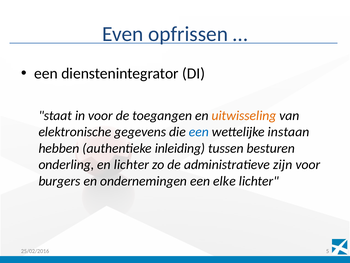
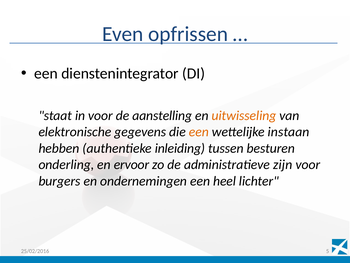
toegangen: toegangen -> aanstelling (162, 115)
een colour: blue -> orange (199, 132)
en lichter: lichter -> ervoor (132, 164)
elke: elke -> heel (225, 181)
